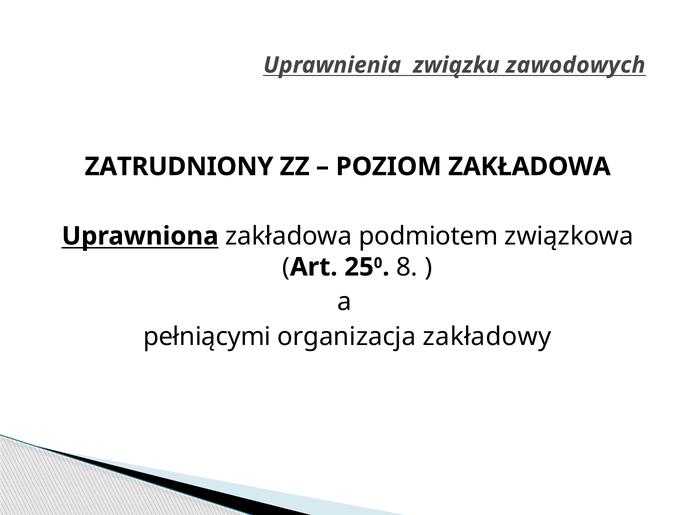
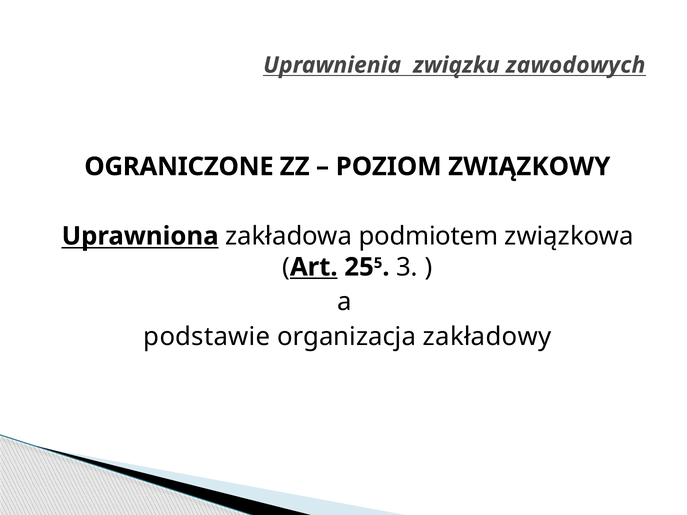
ZATRUDNIONY: ZATRUDNIONY -> OGRANICZONE (179, 167)
POZIOM ZAKŁADOWA: ZAKŁADOWA -> ZWIĄZKOWY (529, 167)
Art underline: none -> present (314, 267)
0: 0 -> 5 (378, 263)
8: 8 -> 3 (407, 267)
pełniącymi: pełniącymi -> podstawie (207, 337)
